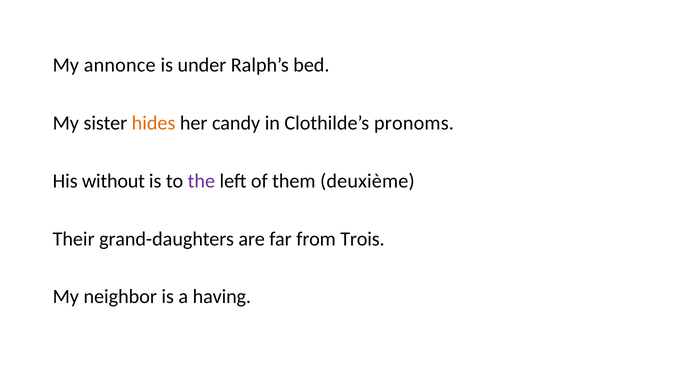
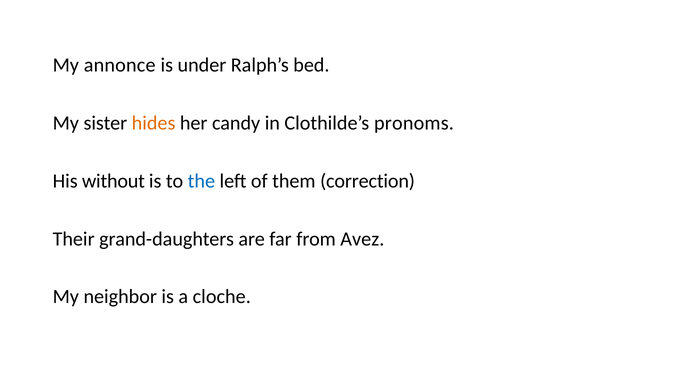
the colour: purple -> blue (201, 181)
deuxième: deuxième -> correction (368, 181)
Trois: Trois -> Avez (362, 239)
having: having -> cloche (222, 297)
